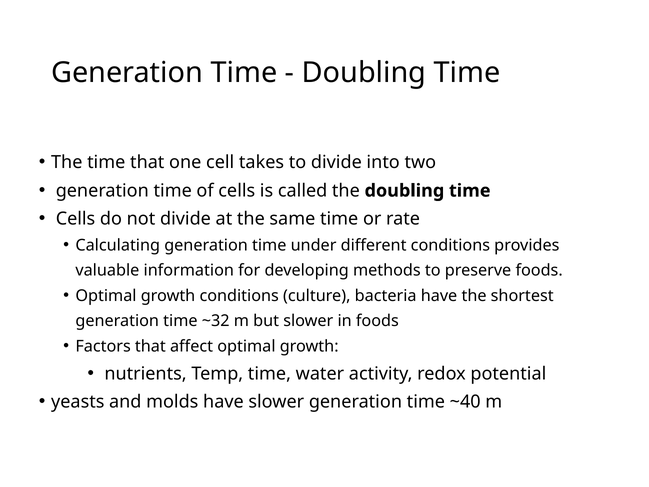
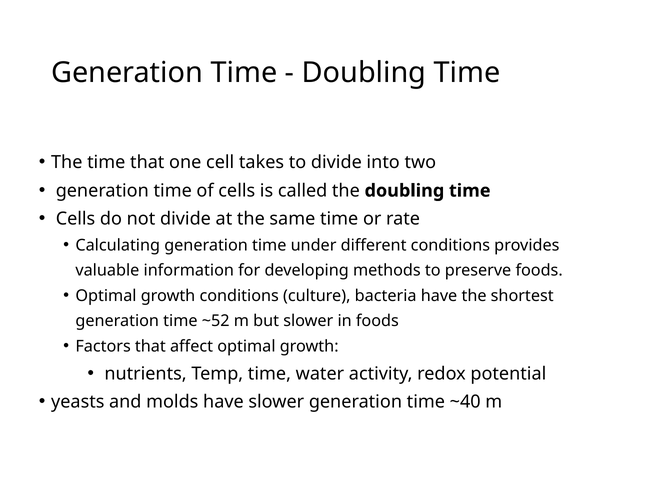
~32: ~32 -> ~52 (216, 321)
